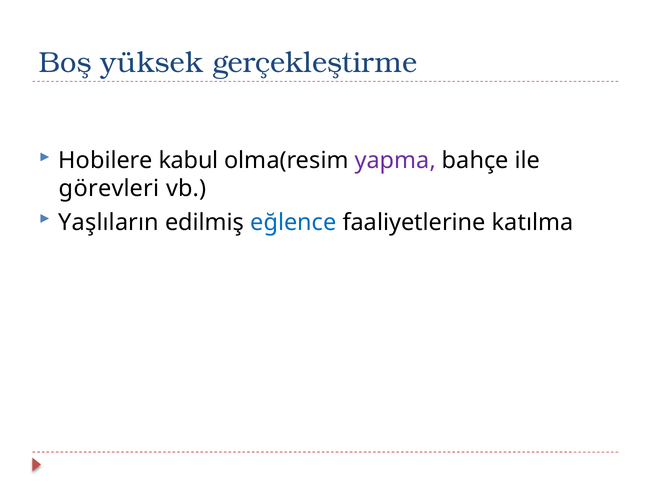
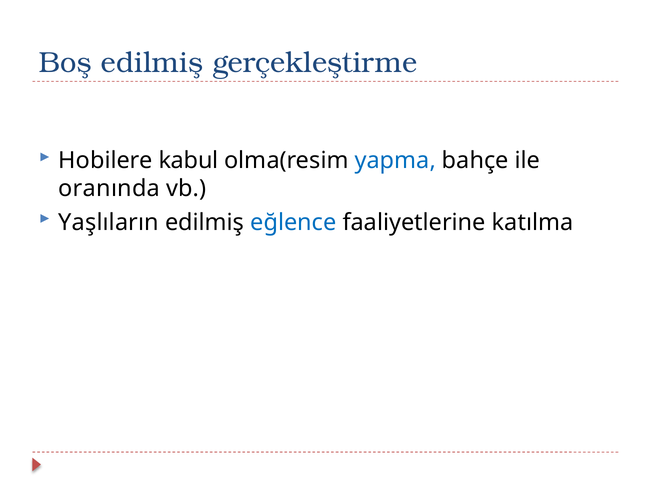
Boş yüksek: yüksek -> edilmiş (152, 63)
yapma colour: purple -> blue (395, 161)
görevleri: görevleri -> oranında (109, 189)
